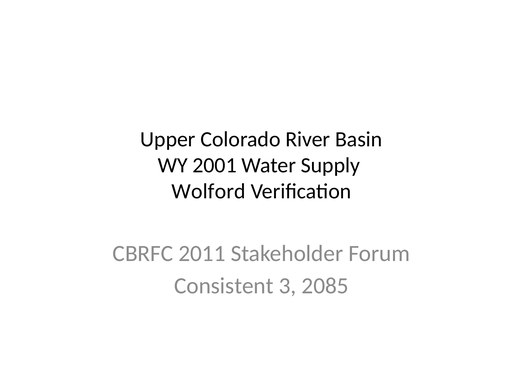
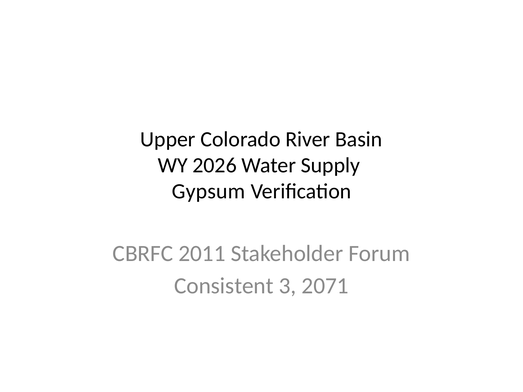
2001: 2001 -> 2026 (215, 165)
Wolford: Wolford -> Gypsum (209, 192)
2085: 2085 -> 2071 (325, 286)
